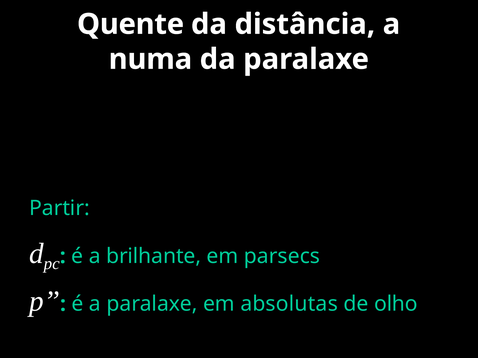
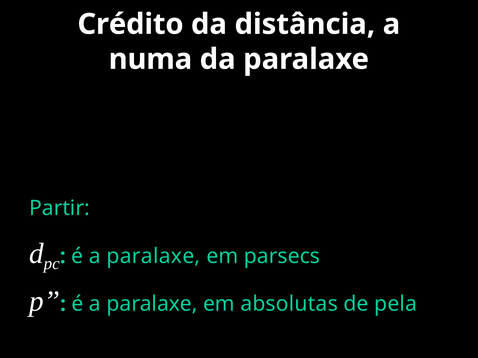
Quente: Quente -> Crédito (131, 24)
brilhante: brilhante -> paralaxe (153, 257)
olho: olho -> pela (396, 304)
